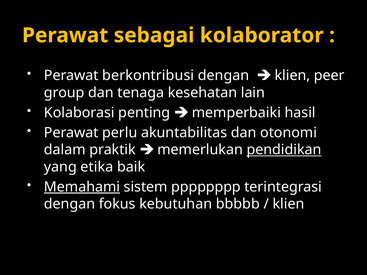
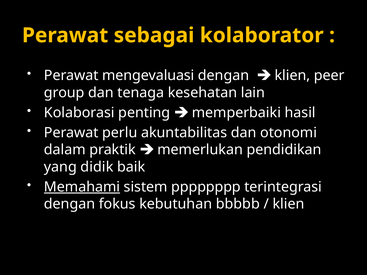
berkontribusi: berkontribusi -> mengevaluasi (148, 76)
pendidikan underline: present -> none (284, 150)
etika: etika -> didik (97, 167)
